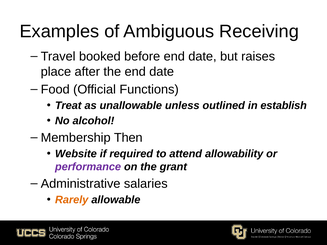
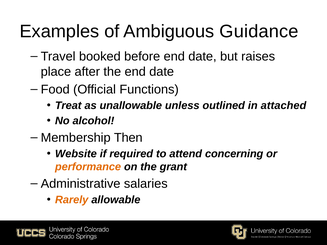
Receiving: Receiving -> Guidance (259, 32)
establish: establish -> attached (284, 106)
allowability: allowability -> concerning (234, 154)
performance colour: purple -> orange (88, 167)
